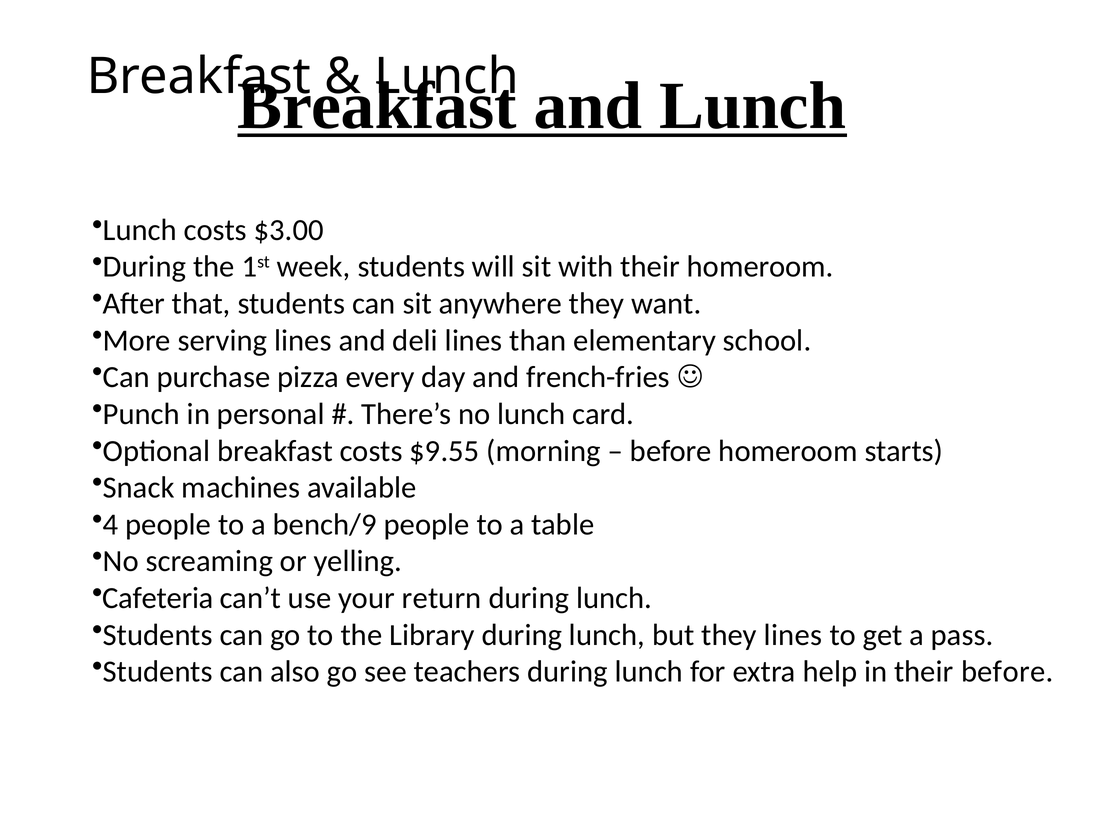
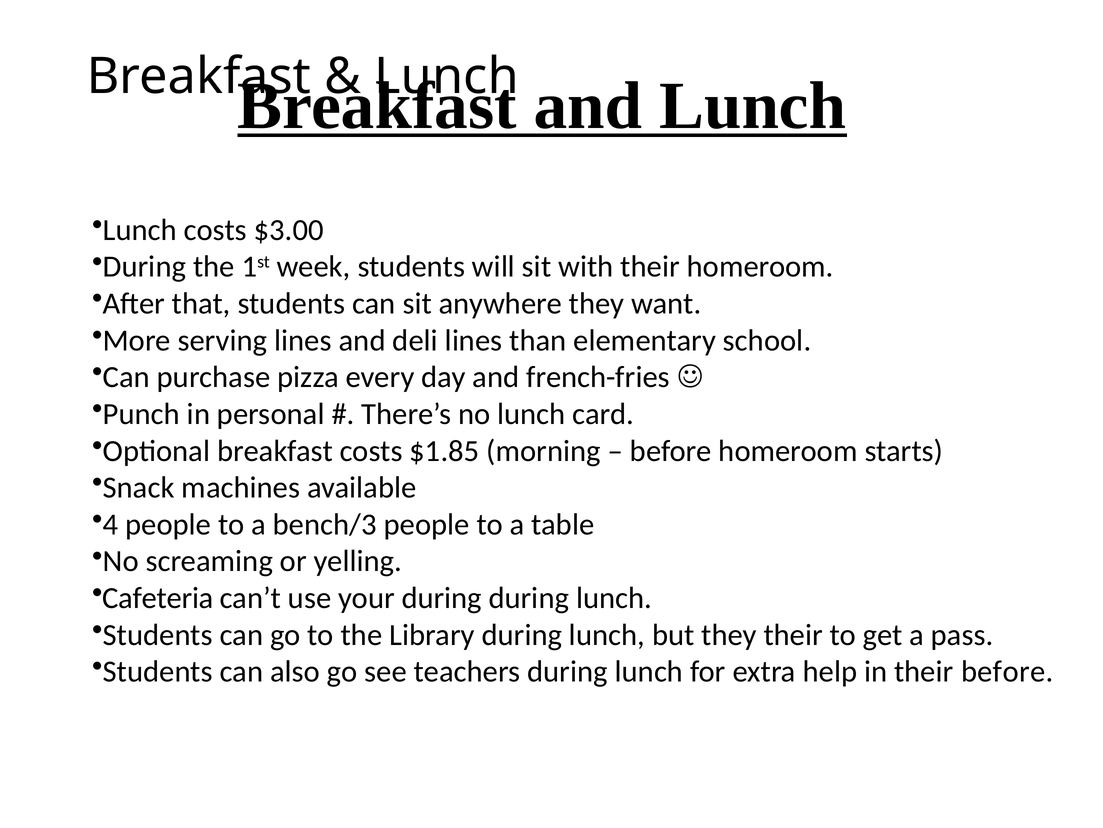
$9.55: $9.55 -> $1.85 (444, 450)
bench/9: bench/9 -> bench/3 (325, 524)
your return: return -> during (442, 598)
they lines: lines -> their (793, 634)
